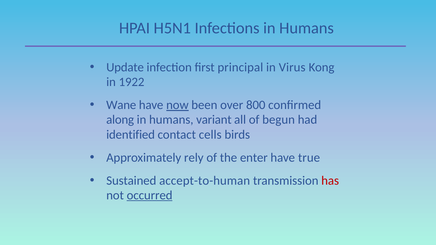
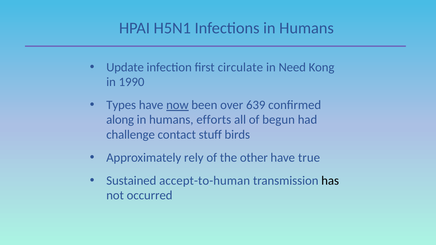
principal: principal -> circulate (240, 67)
Virus: Virus -> Need (292, 67)
1922: 1922 -> 1990 (132, 82)
Wane: Wane -> Types (121, 105)
800: 800 -> 639 (256, 105)
variant: variant -> efforts (214, 120)
identified: identified -> challenge (131, 135)
cells: cells -> stuff (210, 135)
enter: enter -> other (254, 158)
has colour: red -> black (330, 181)
occurred underline: present -> none (150, 195)
